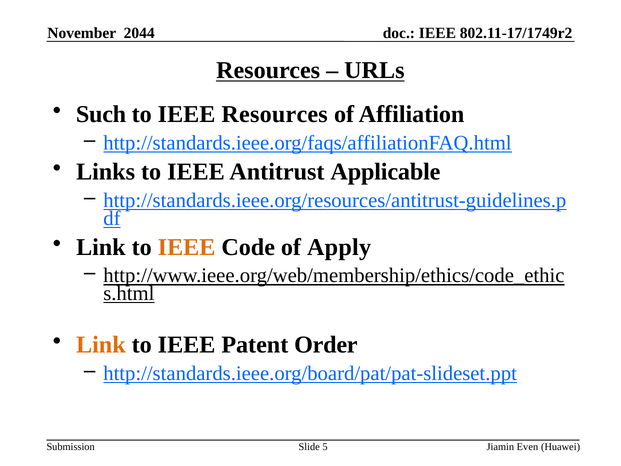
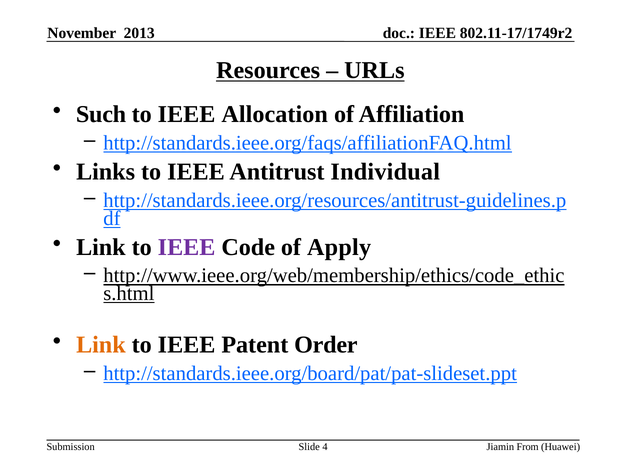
2044: 2044 -> 2013 (139, 33)
IEEE Resources: Resources -> Allocation (275, 114)
Applicable: Applicable -> Individual (385, 172)
IEEE colour: orange -> purple (187, 247)
5: 5 -> 4 (325, 447)
Even: Even -> From (528, 447)
